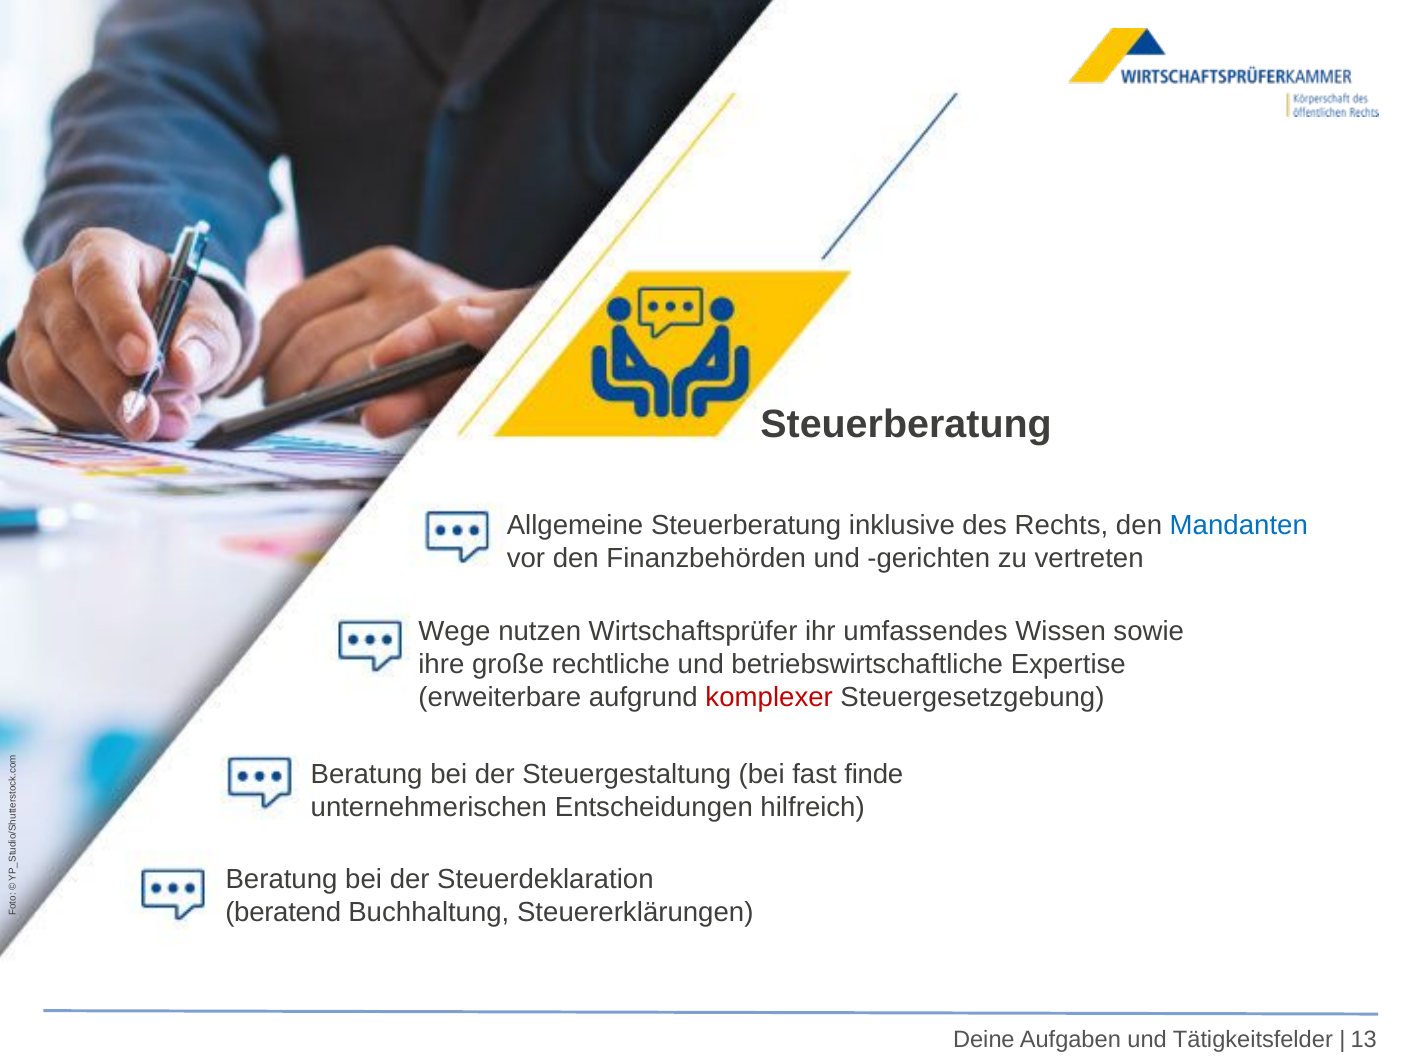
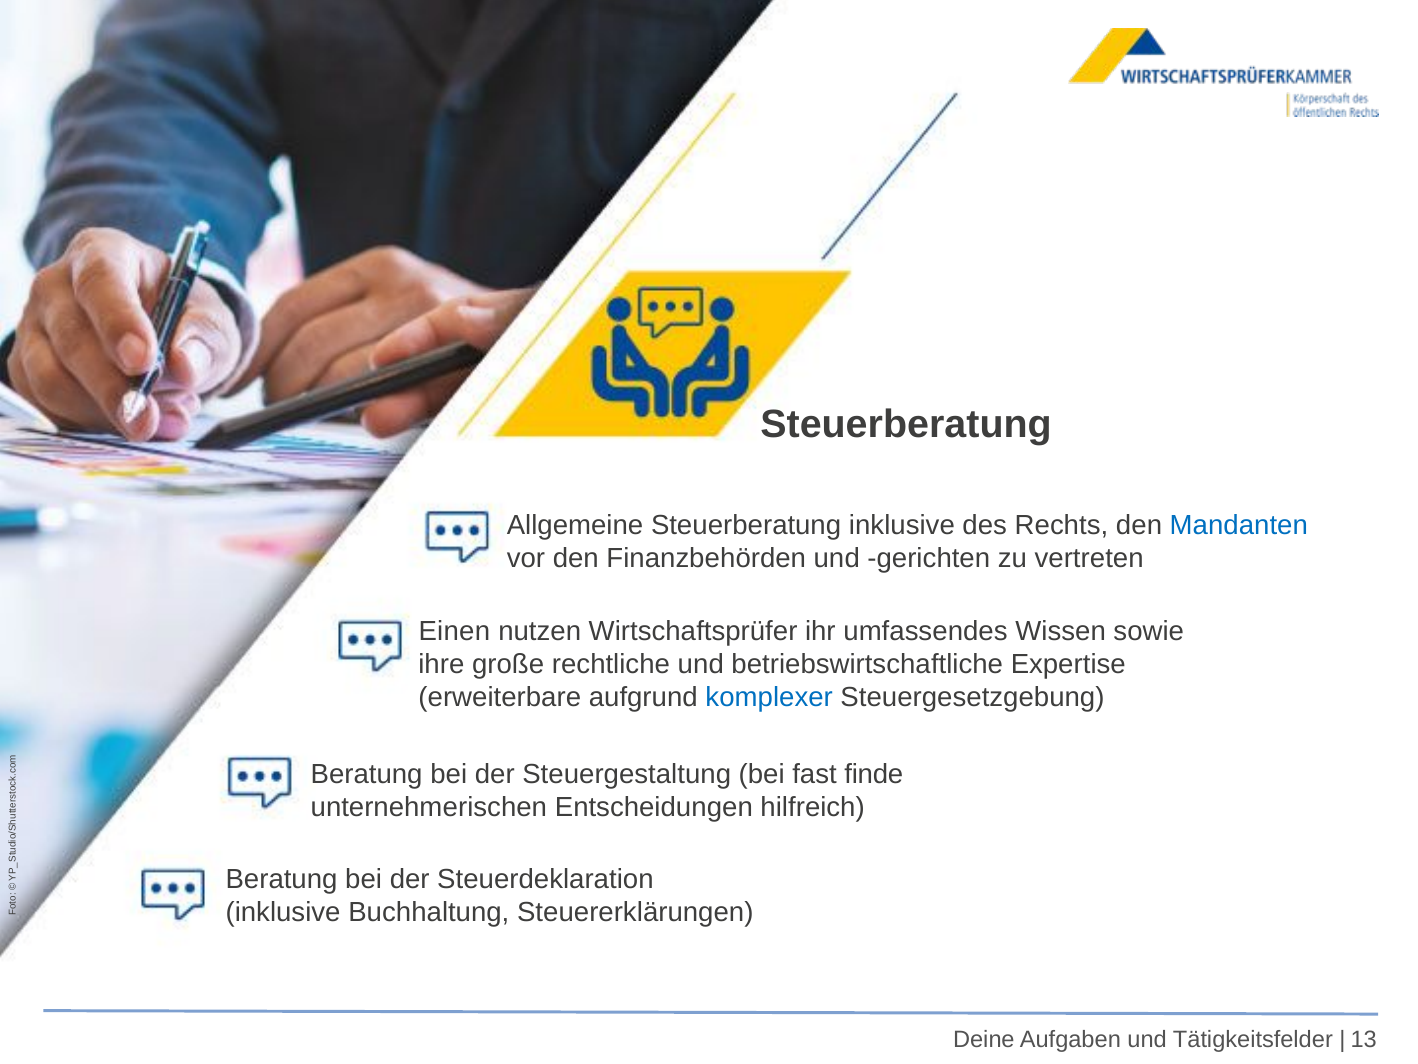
Wege: Wege -> Einen (454, 631)
komplexer colour: red -> blue (769, 697)
beratend: beratend -> inklusive (283, 912)
